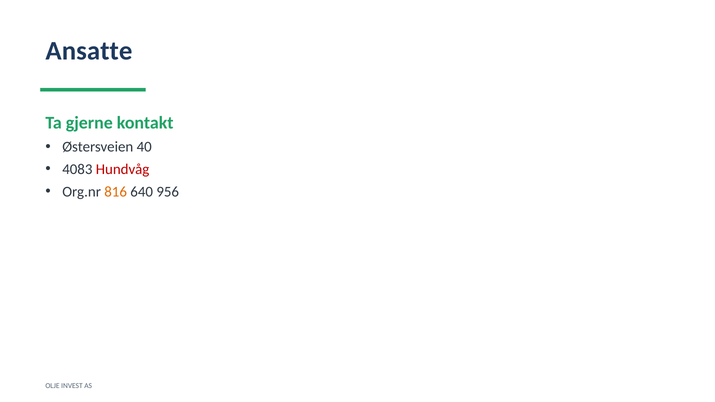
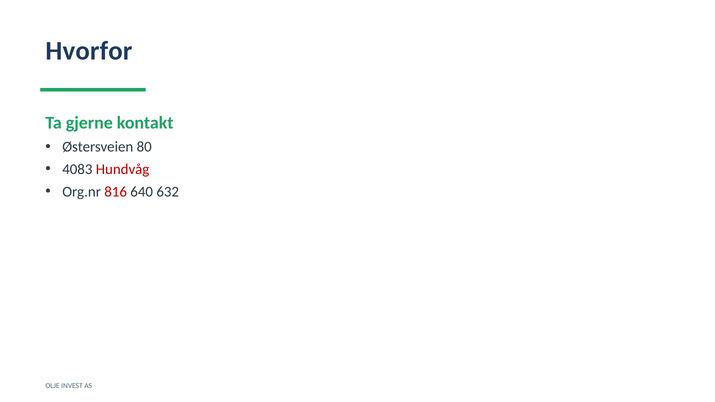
Ansatte: Ansatte -> Hvorfor (89, 51)
40: 40 -> 80 (144, 147)
816 colour: orange -> red (116, 192)
956: 956 -> 632 (168, 192)
